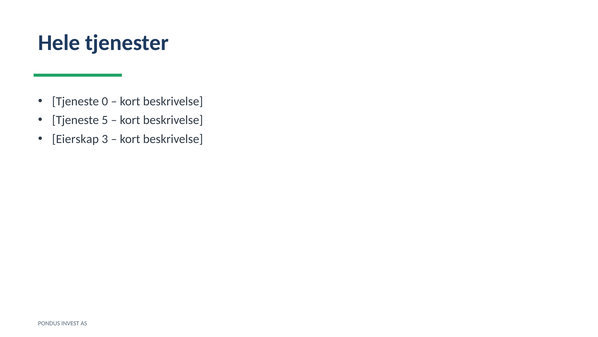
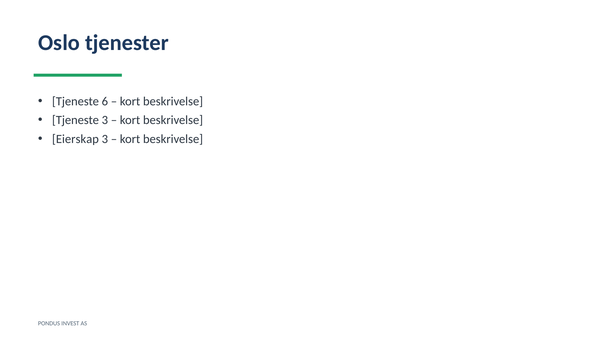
Hele: Hele -> Oslo (59, 43)
0: 0 -> 6 (105, 101)
Tjeneste 5: 5 -> 3 (105, 120)
